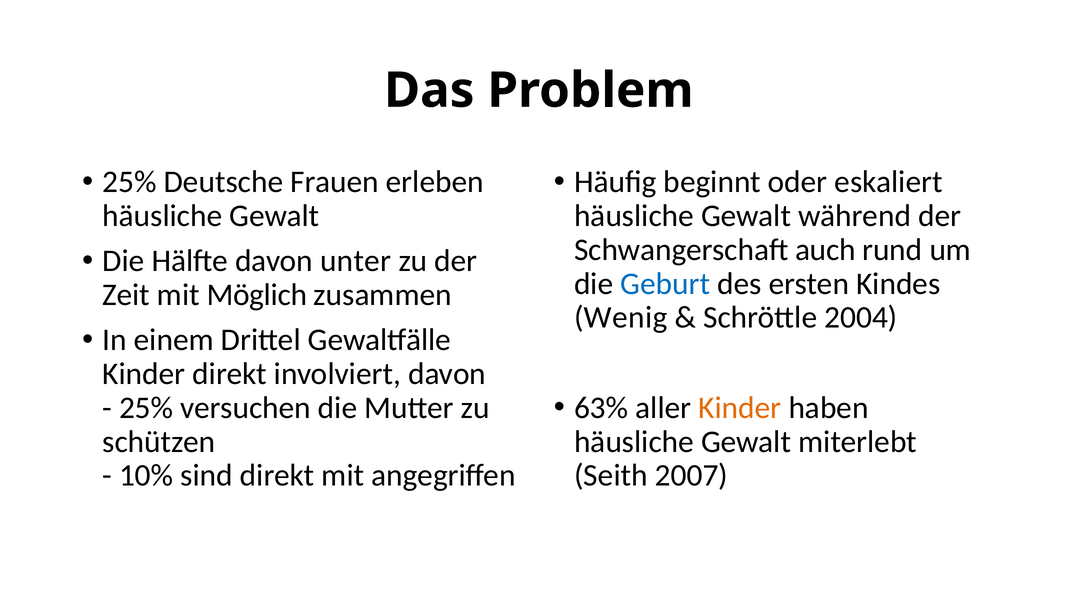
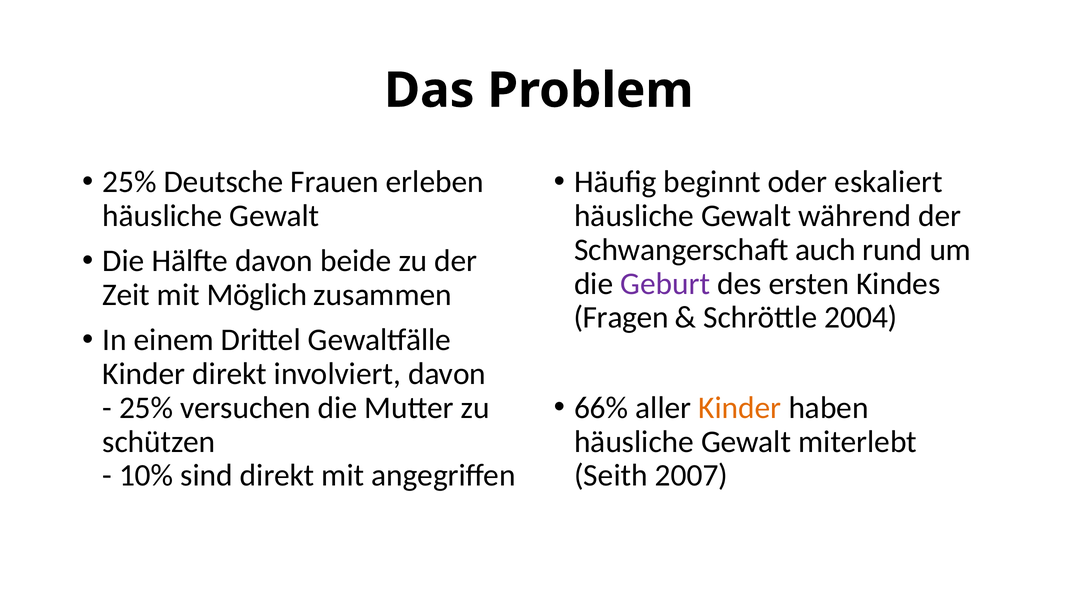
unter: unter -> beide (356, 261)
Geburt colour: blue -> purple (665, 284)
Wenig: Wenig -> Fragen (621, 318)
63%: 63% -> 66% (601, 408)
